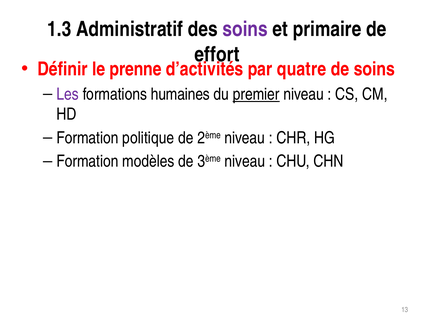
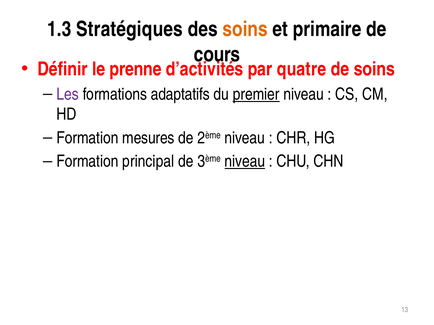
Administratif: Administratif -> Stratégiques (129, 29)
soins colour: purple -> orange (245, 29)
effort: effort -> cours (217, 55)
humaines: humaines -> adaptatifs (180, 94)
politique: politique -> mesures (148, 138)
modèles: modèles -> principal (148, 162)
niveau underline: none -> present (245, 162)
